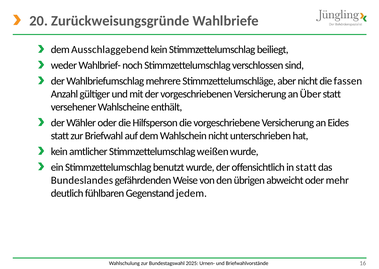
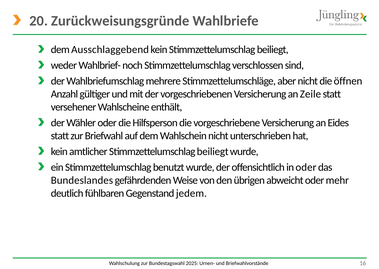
fassen: fassen -> öffnen (348, 81)
Über: Über -> Zeile (310, 94)
amtlicher Stimmzettelumschlag weißen: weißen -> beiliegt (213, 151)
in statt: statt -> oder (306, 167)
